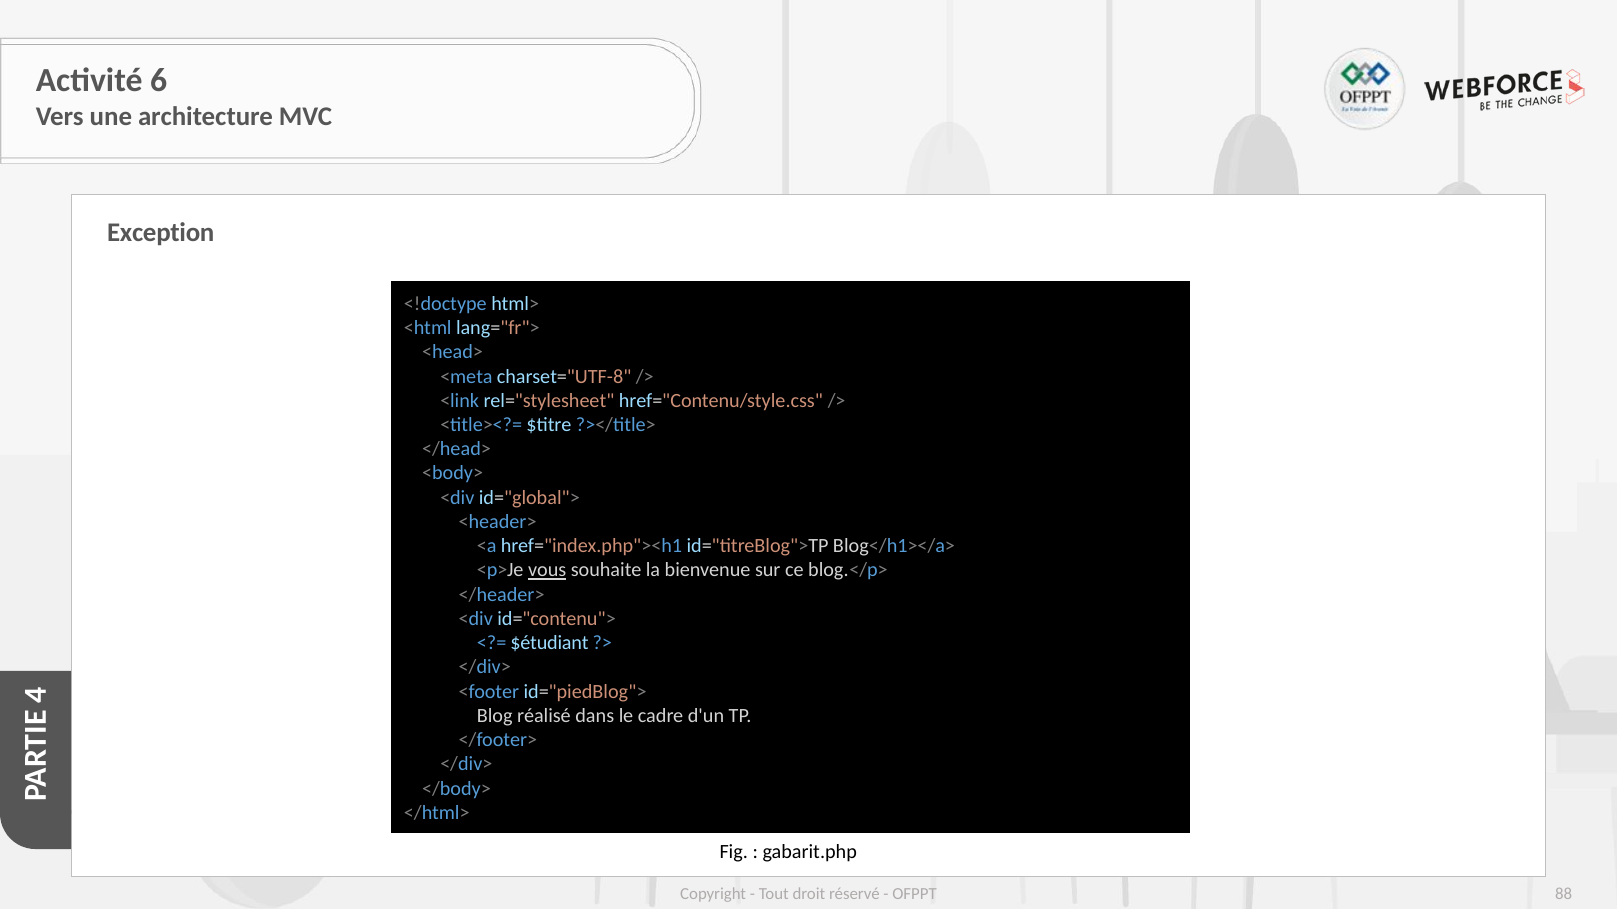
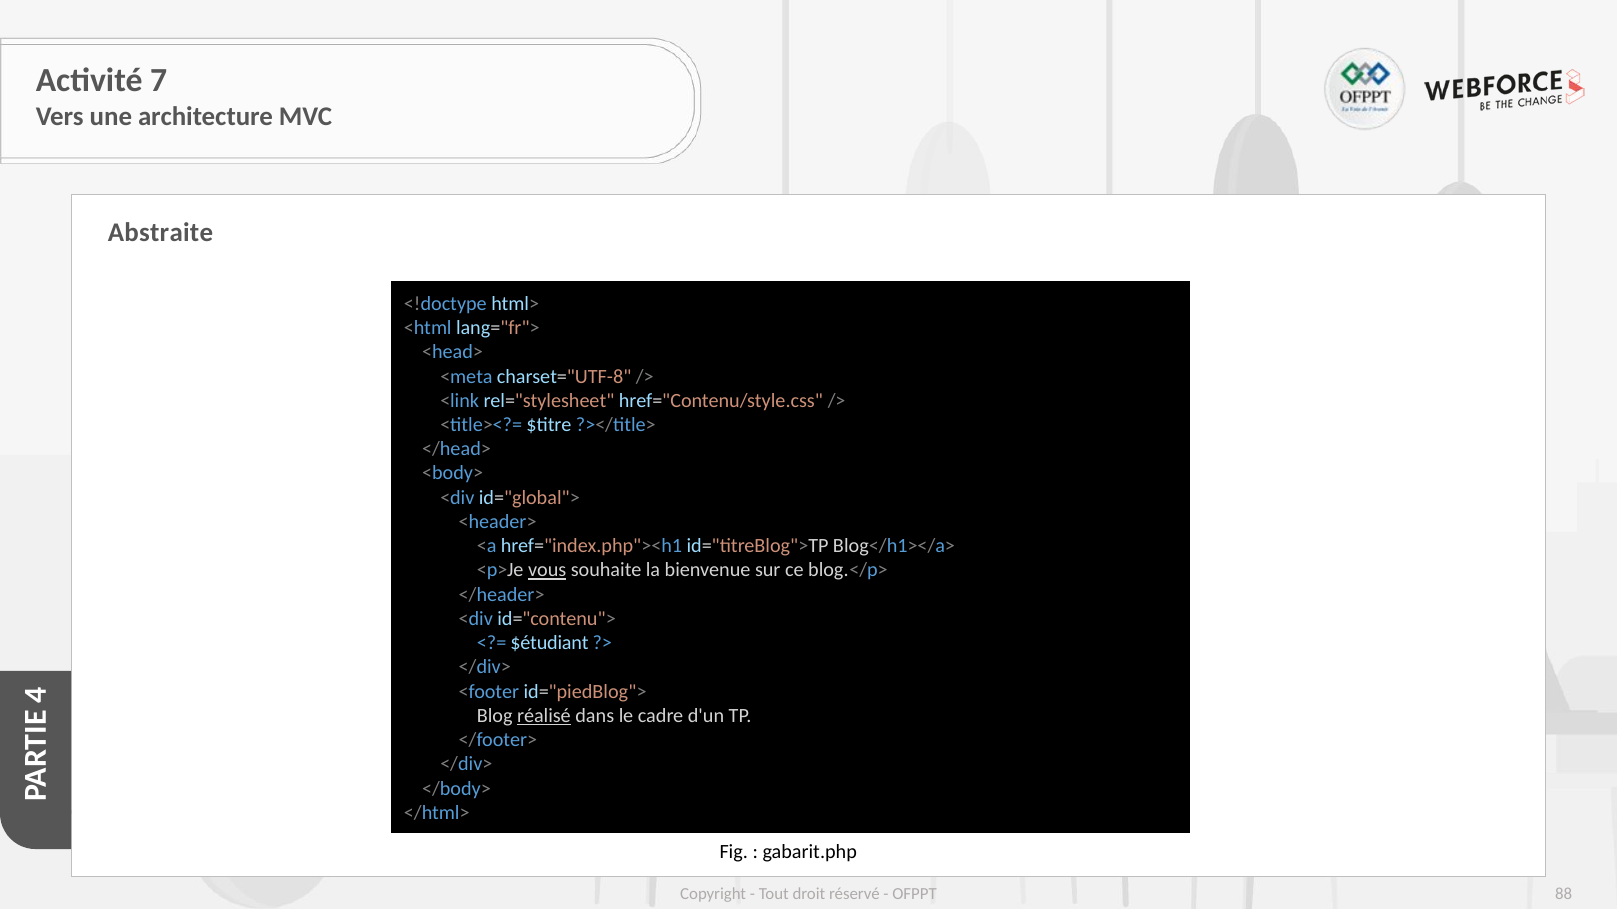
6: 6 -> 7 (159, 80)
Exception: Exception -> Abstraite (160, 233)
réalisé underline: none -> present (544, 716)
